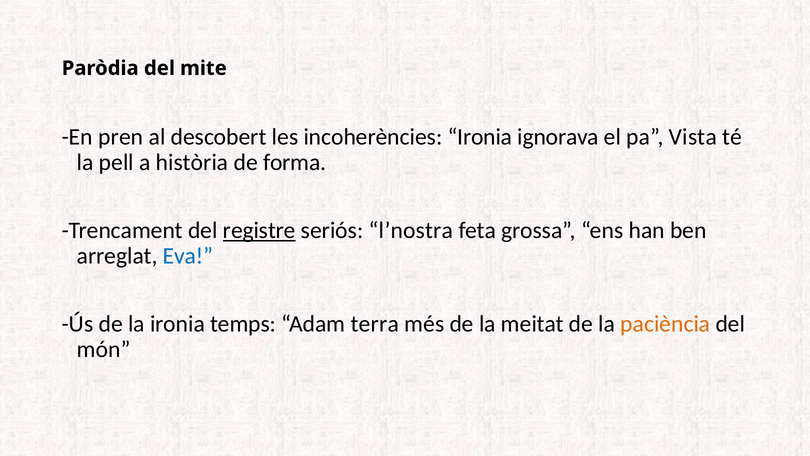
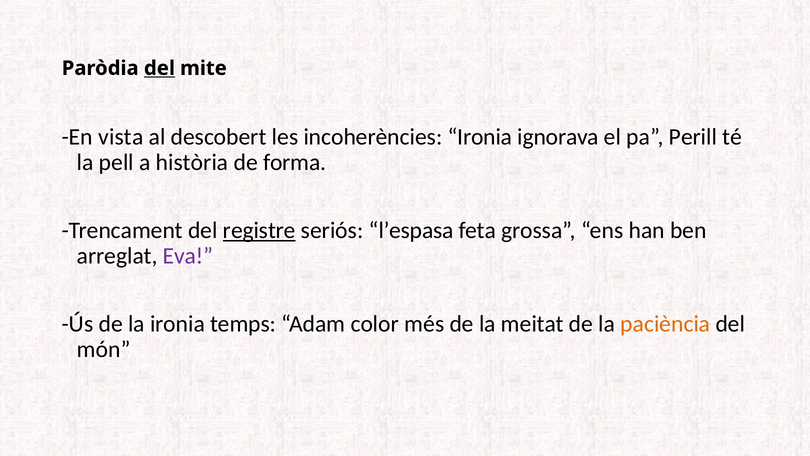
del underline: none -> present (159, 68)
pren: pren -> vista (121, 137)
Vista: Vista -> Perill (693, 137)
l’nostra: l’nostra -> l’espasa (411, 230)
Eva colour: blue -> purple (188, 256)
terra: terra -> color (375, 324)
